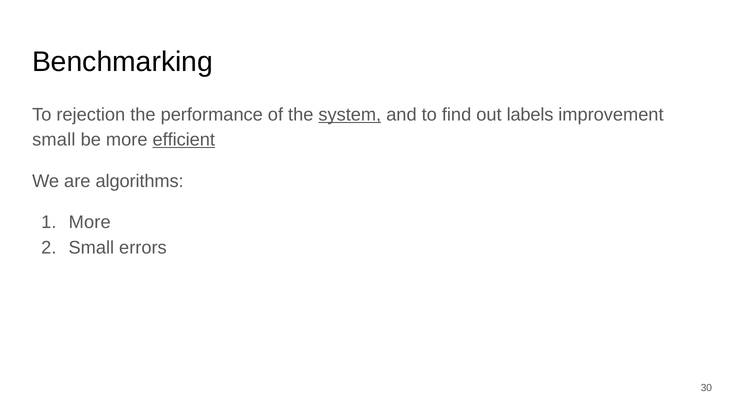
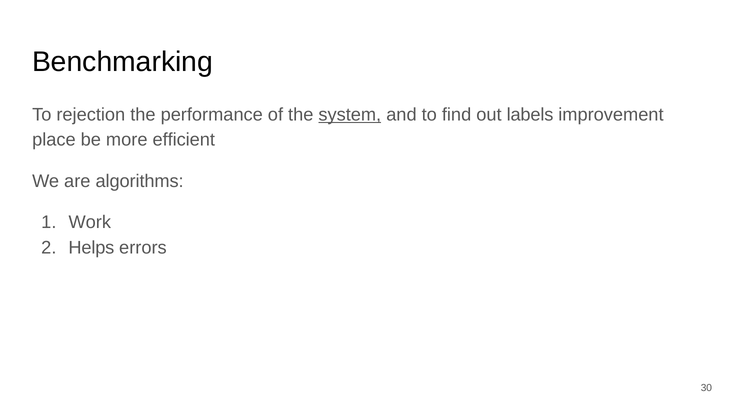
small: small -> place (54, 140)
efficient underline: present -> none (184, 140)
More: More -> Work (90, 222)
Small: Small -> Helps (91, 248)
